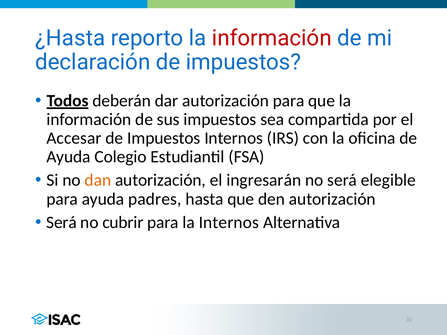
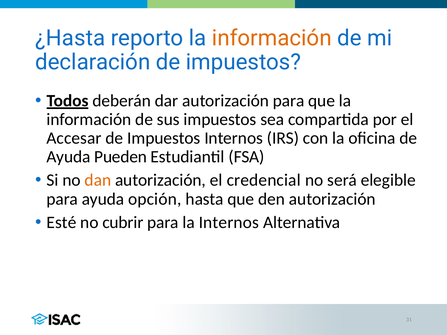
información colour: red -> orange (272, 38)
Colegio: Colegio -> Pueden (121, 157)
ingresarán: ingresarán -> credencial (264, 180)
padres: padres -> opción (155, 199)
Será: Será -> Esté (61, 223)
